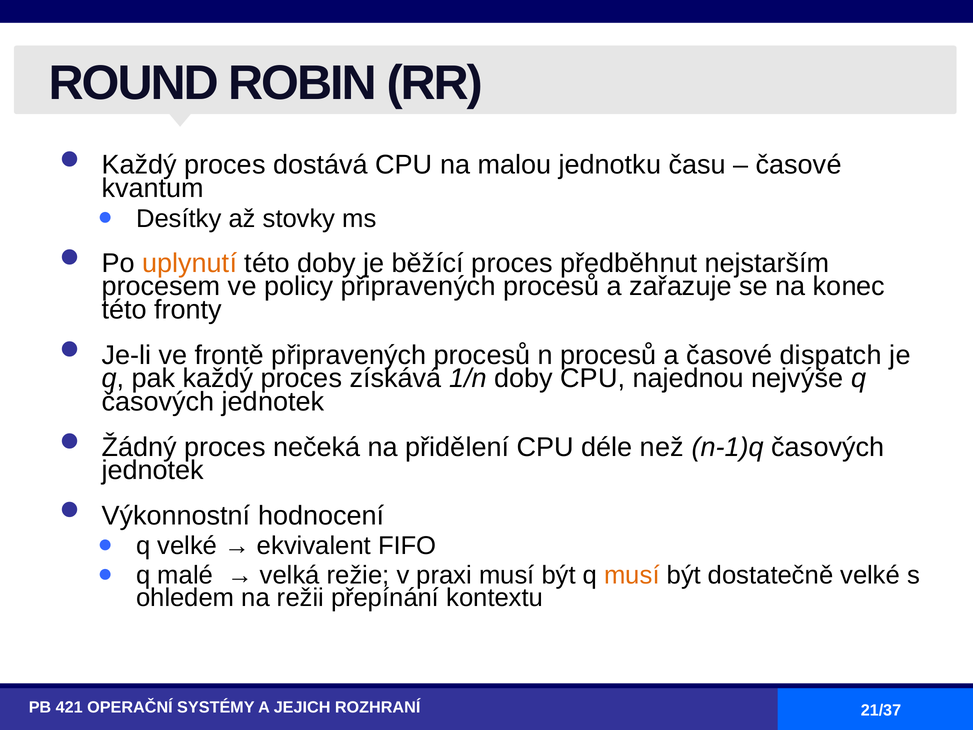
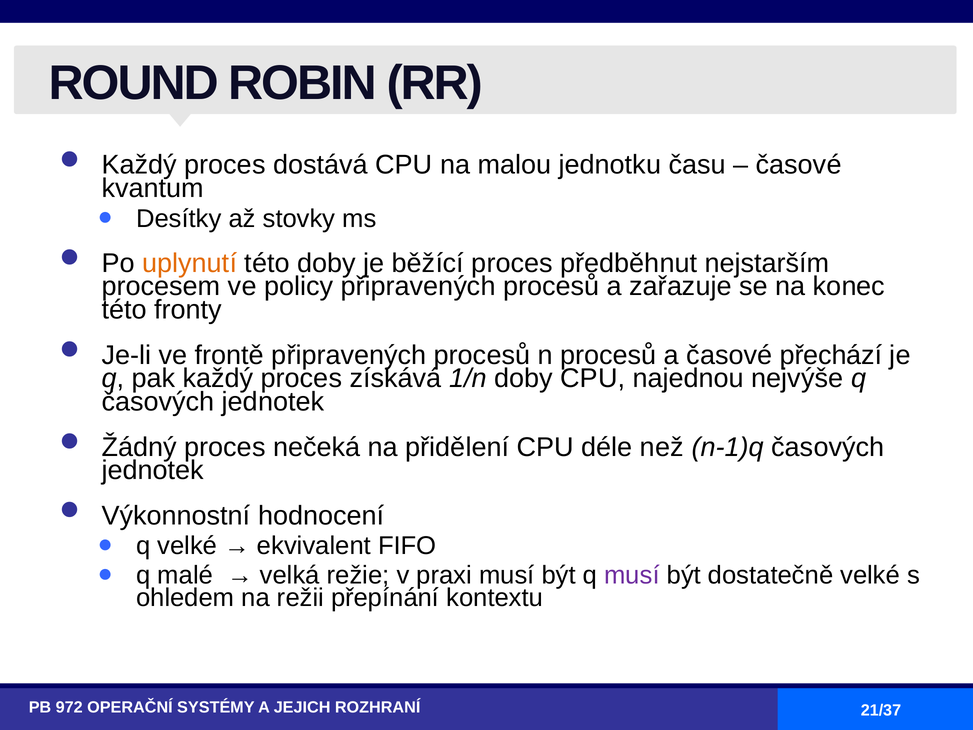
dispatch: dispatch -> přechází (831, 355)
musí colour: orange -> purple (632, 575)
421: 421 -> 972 (69, 707)
